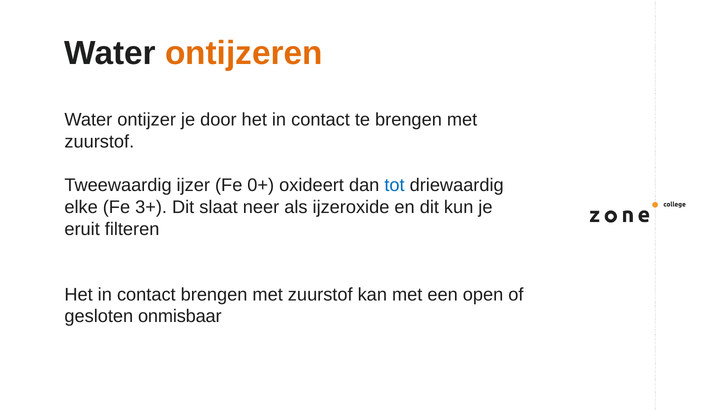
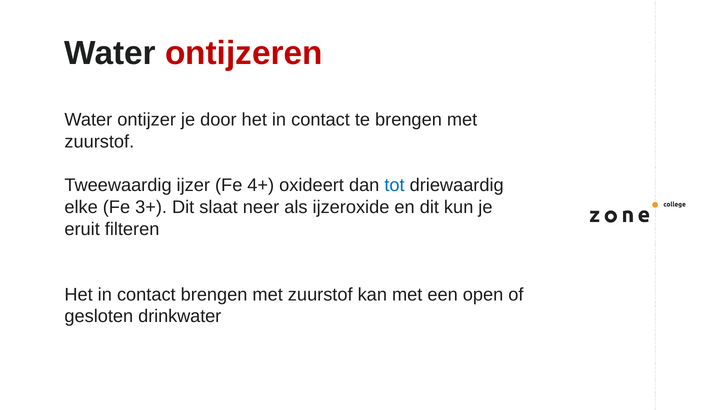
ontijzeren colour: orange -> red (244, 53)
0+: 0+ -> 4+ (261, 185)
onmisbaar: onmisbaar -> drinkwater (180, 316)
